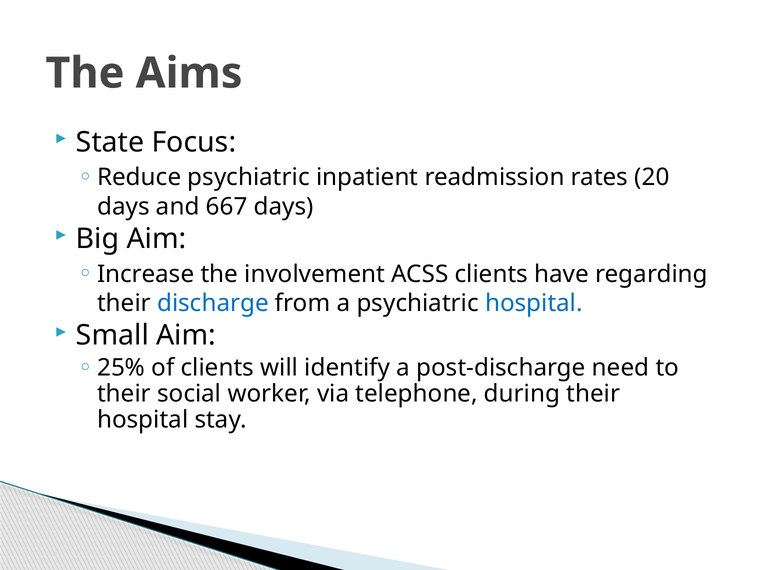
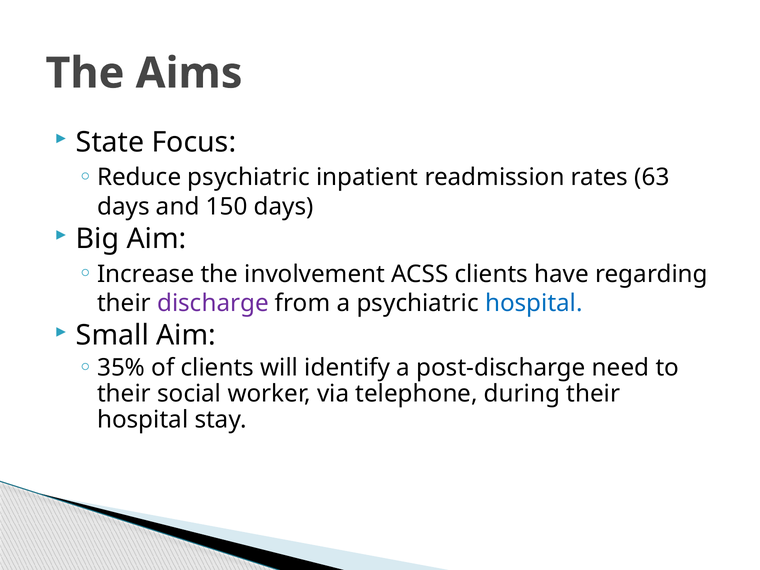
20: 20 -> 63 (652, 177)
667: 667 -> 150 (227, 207)
discharge colour: blue -> purple (213, 303)
25%: 25% -> 35% (121, 368)
